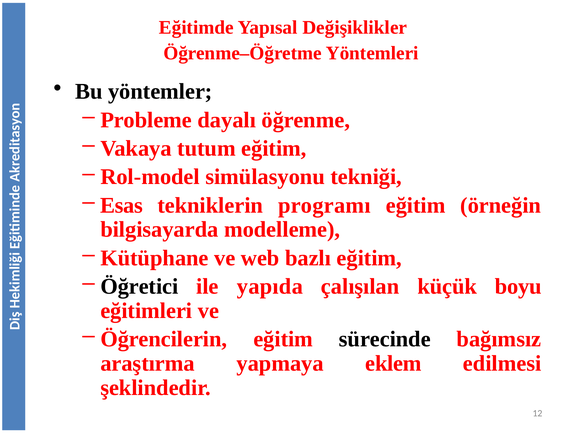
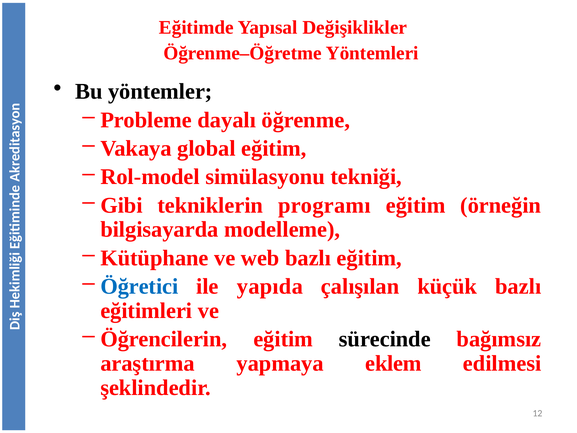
tutum: tutum -> global (206, 148)
Esas: Esas -> Gibi (121, 205)
Öğretici colour: black -> blue (139, 286)
küçük boyu: boyu -> bazlı (518, 286)
